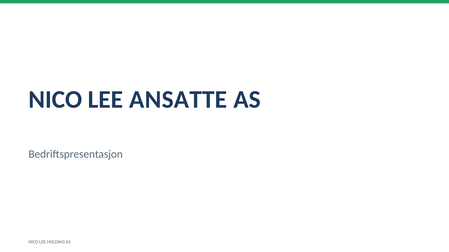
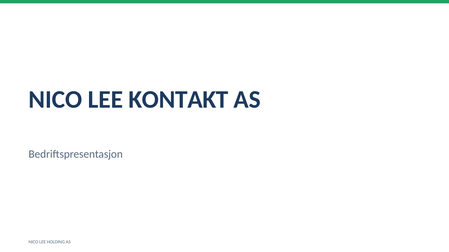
ANSATTE: ANSATTE -> KONTAKT (178, 100)
